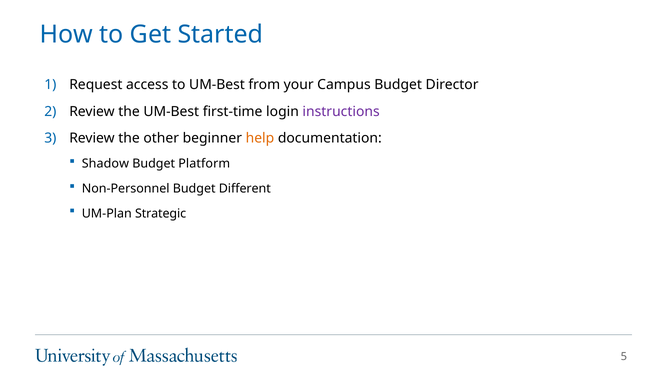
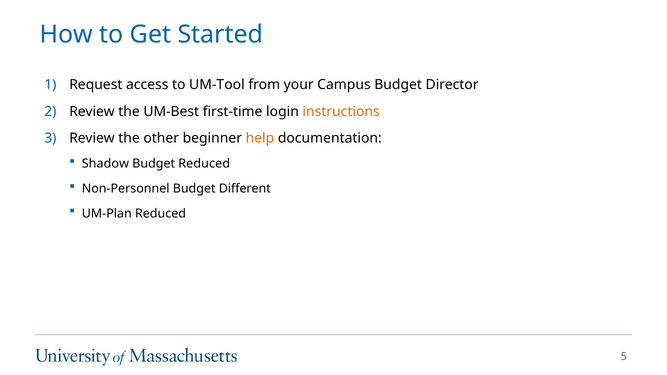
to UM-Best: UM-Best -> UM-Tool (217, 85)
instructions colour: purple -> orange (341, 112)
Budget Platform: Platform -> Reduced (204, 164)
UM-Plan Strategic: Strategic -> Reduced (161, 213)
